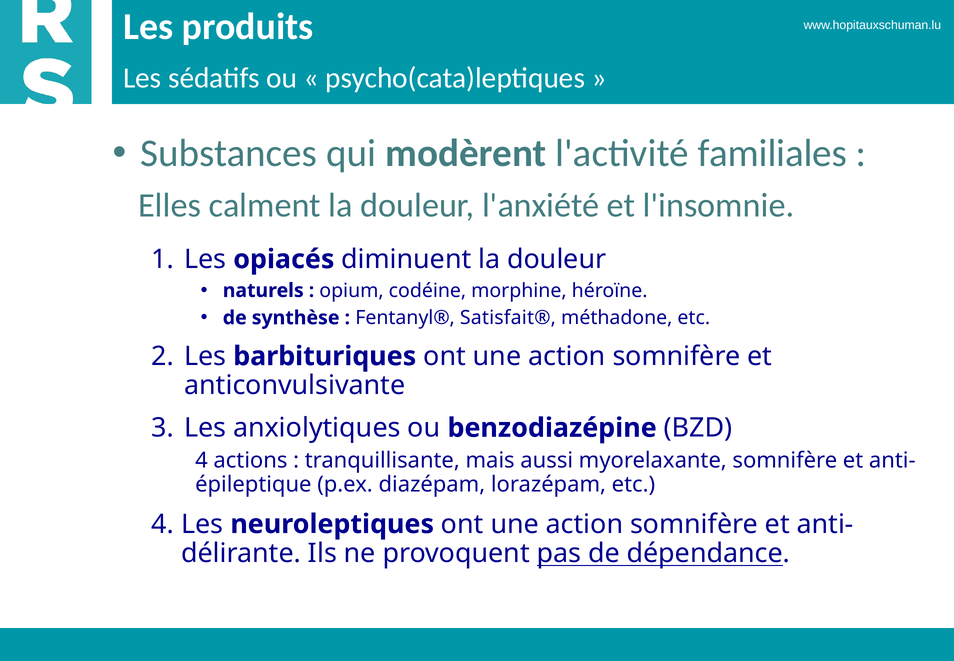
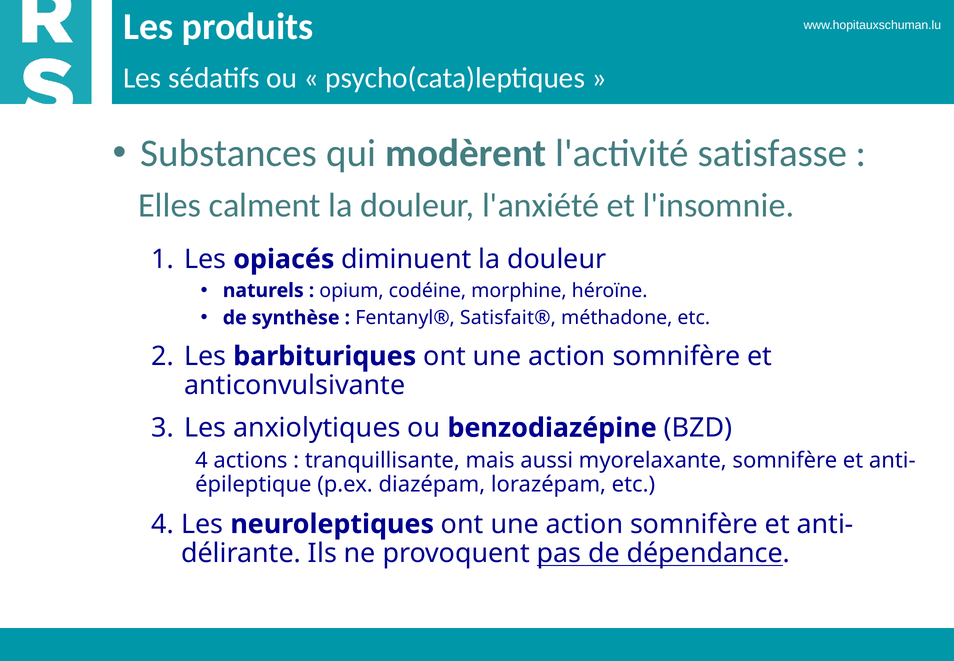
familiales: familiales -> satisfasse (772, 153)
